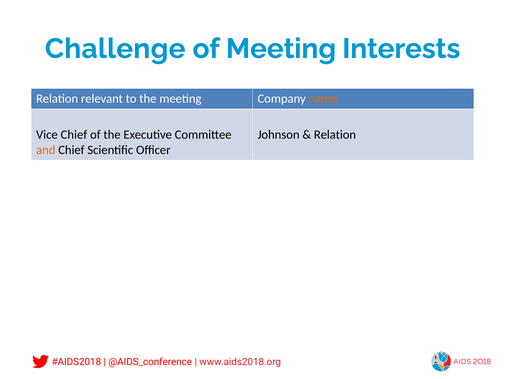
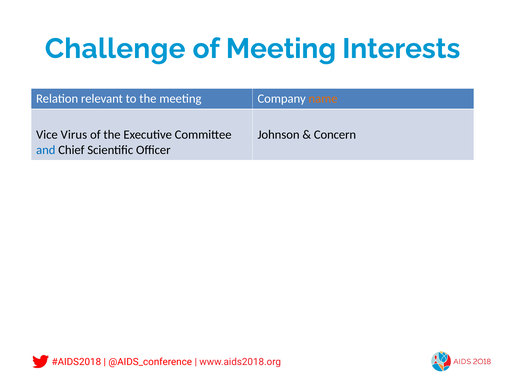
Vice Chief: Chief -> Virus (74, 135)
Relation: Relation -> Concern (335, 135)
and colour: orange -> blue (46, 150)
